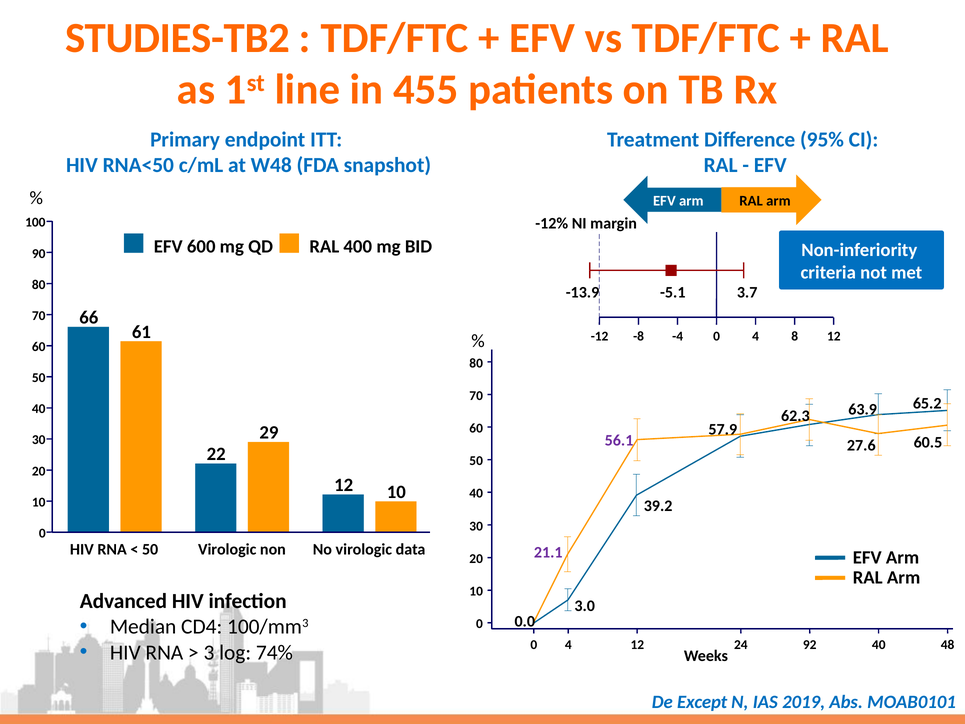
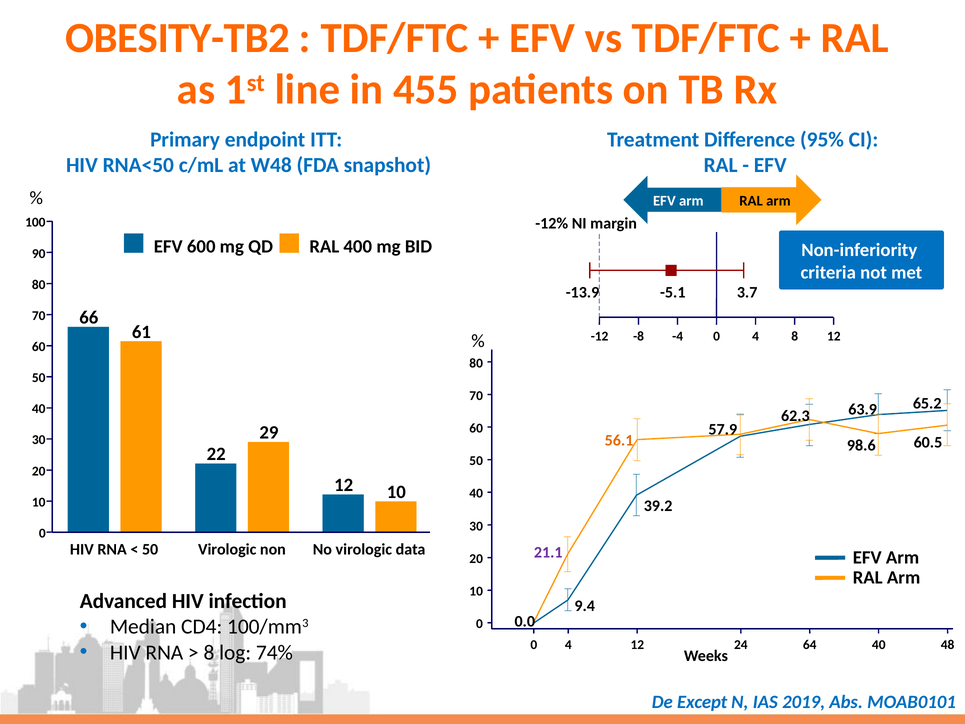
STUDIES-TB2: STUDIES-TB2 -> OBESITY-TB2 (177, 38)
56.1 colour: purple -> orange (619, 440)
27.6: 27.6 -> 98.6 (861, 445)
3.0: 3.0 -> 9.4 (585, 606)
92: 92 -> 64 (810, 645)
3: 3 -> 8 (209, 652)
